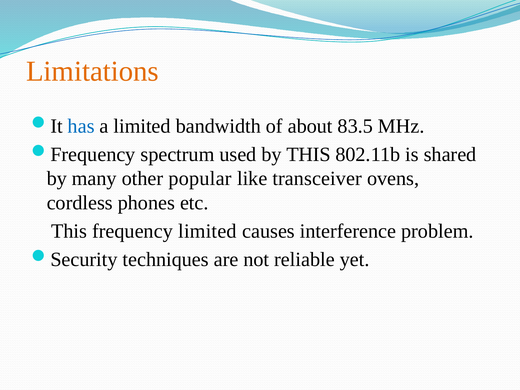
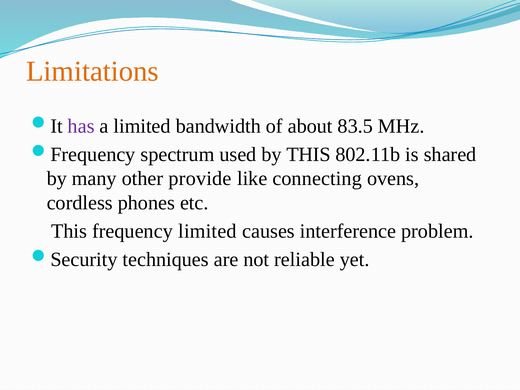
has colour: blue -> purple (81, 126)
popular: popular -> provide (200, 179)
transceiver: transceiver -> connecting (317, 179)
